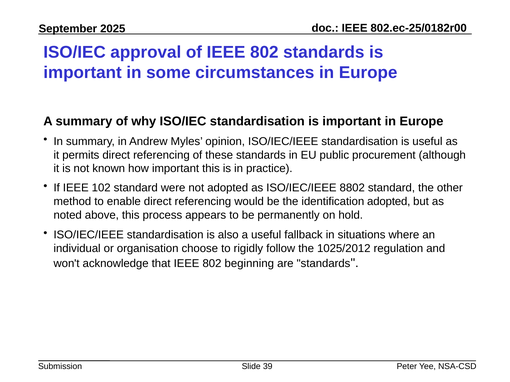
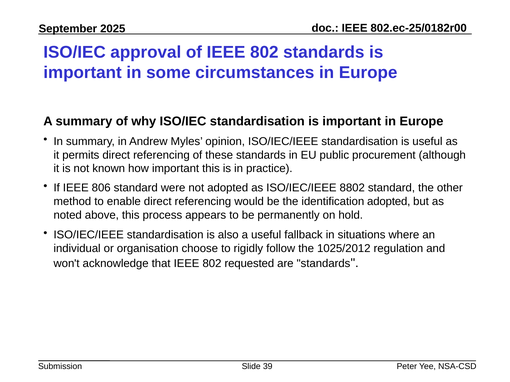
102: 102 -> 806 (101, 188)
beginning: beginning -> requested (249, 264)
